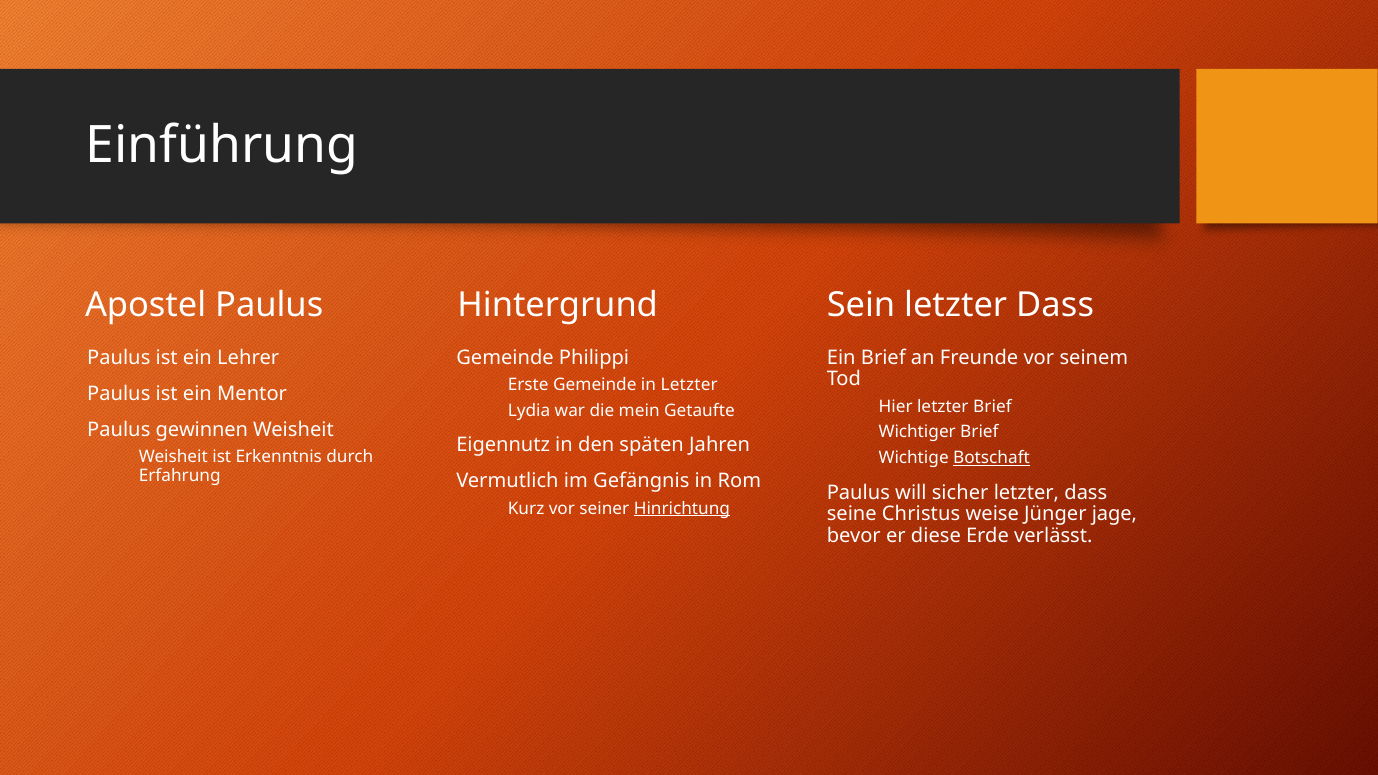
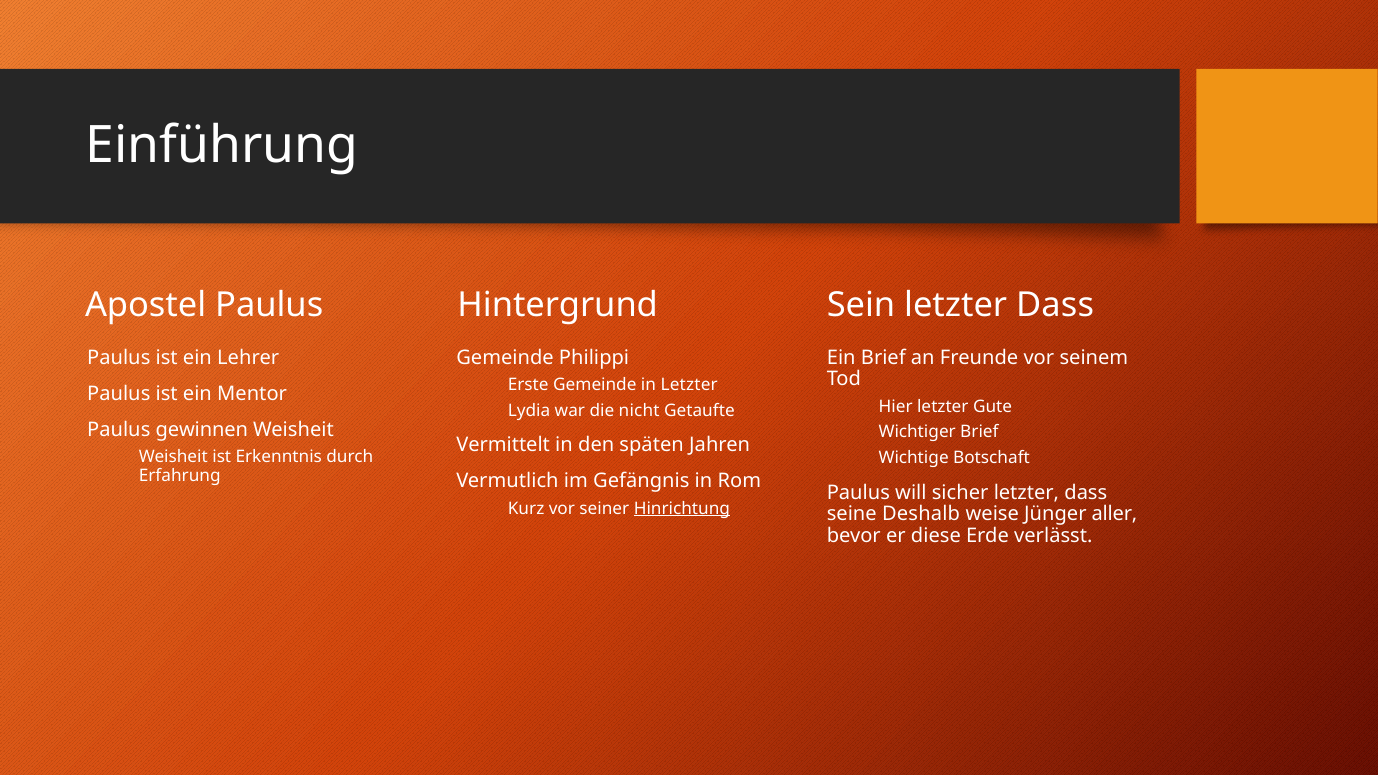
letzter Brief: Brief -> Gute (993, 407)
mein: mein -> nicht (639, 411)
Eigennutz: Eigennutz -> Vermittelt (503, 445)
Botschaft underline: present -> none (992, 458)
Christus: Christus -> Deshalb (921, 514)
jage: jage -> aller (1114, 514)
